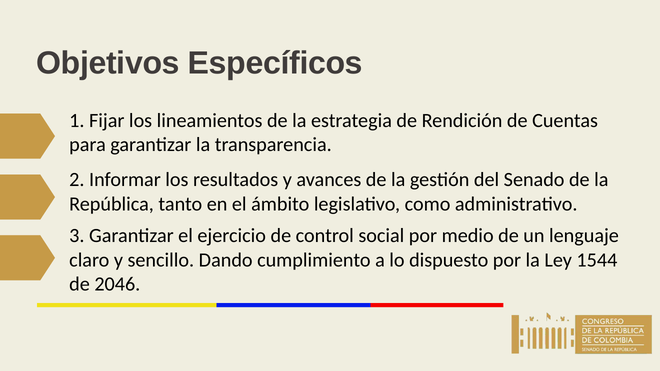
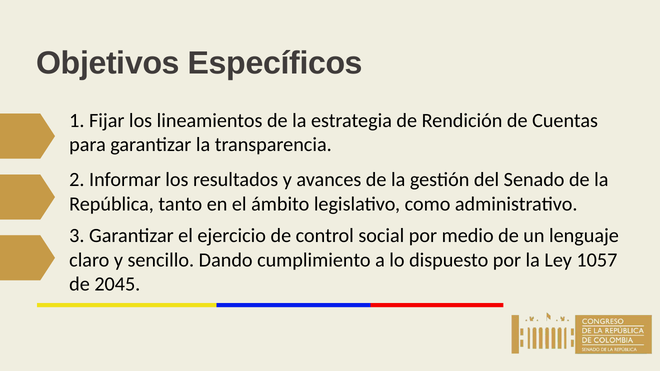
1544: 1544 -> 1057 (597, 260)
2046: 2046 -> 2045 (117, 284)
